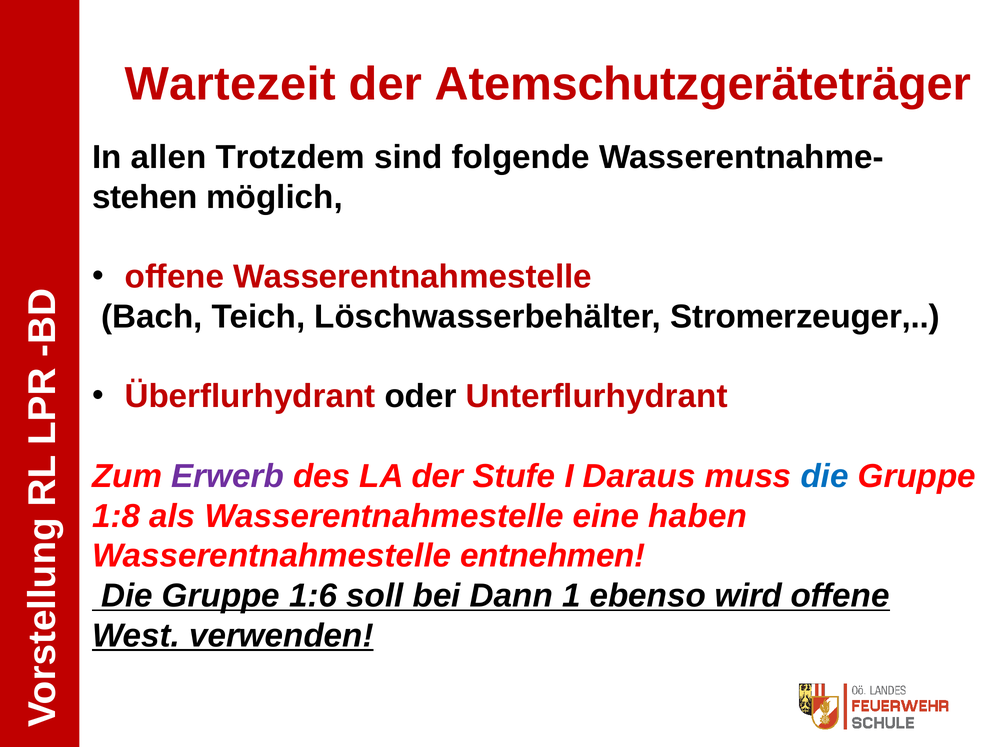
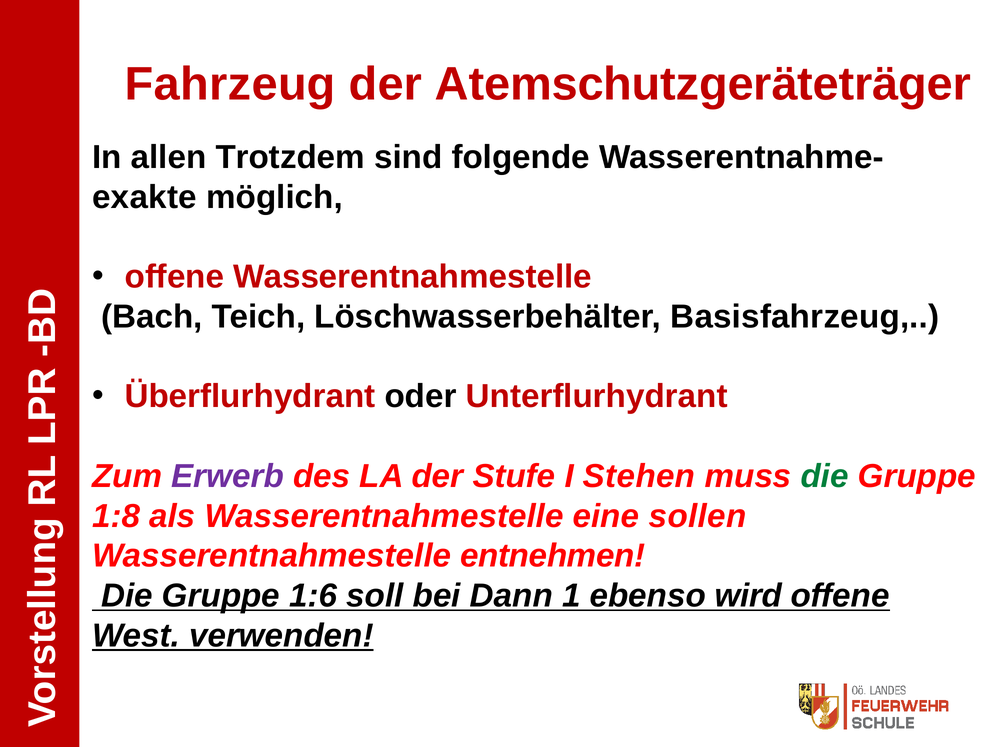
Wartezeit: Wartezeit -> Fahrzeug (230, 84)
stehen: stehen -> exakte (144, 197)
Stromerzeuger: Stromerzeuger -> Basisfahrzeug (805, 317)
Daraus: Daraus -> Stehen (639, 476)
die colour: blue -> green (825, 476)
haben: haben -> sollen (698, 516)
